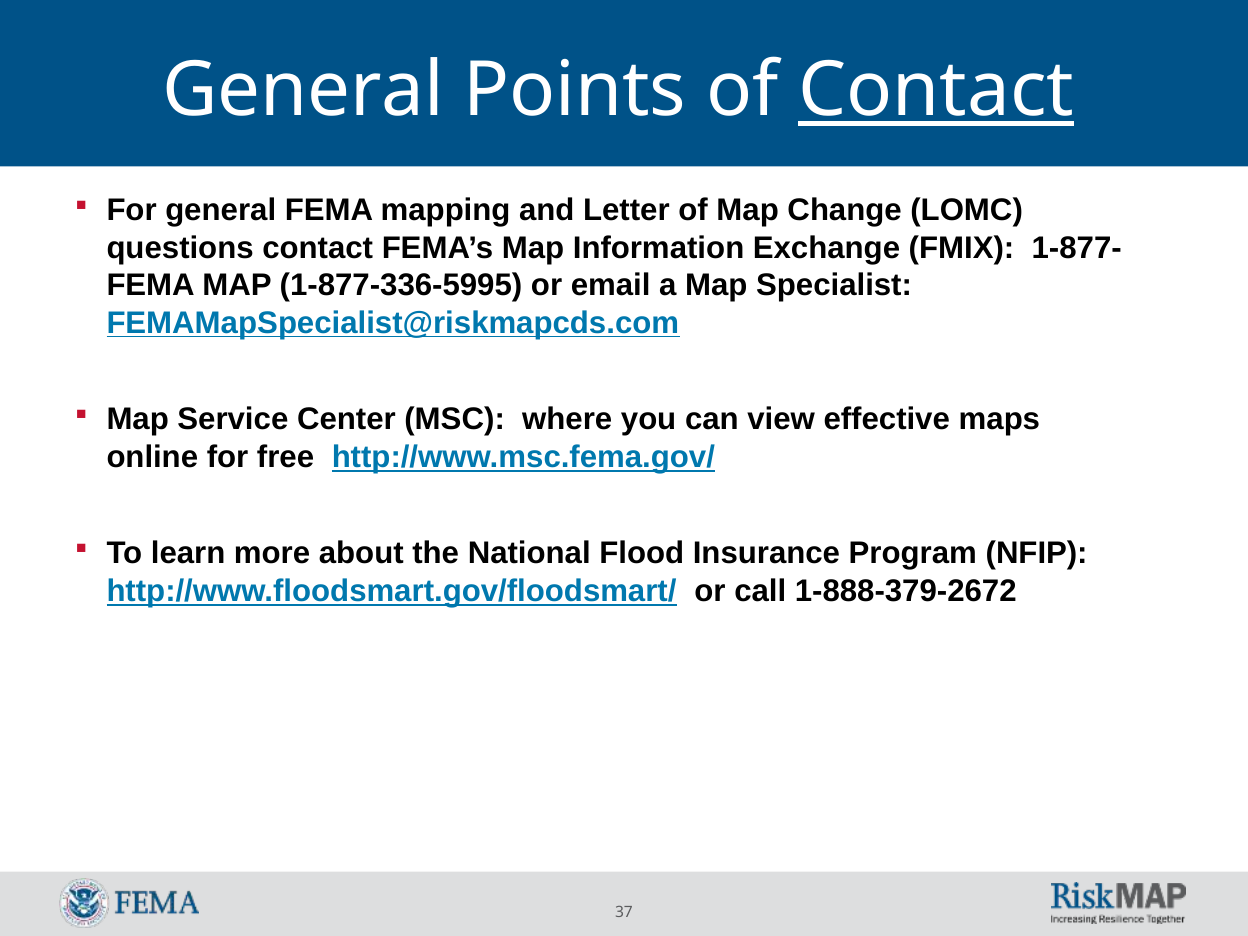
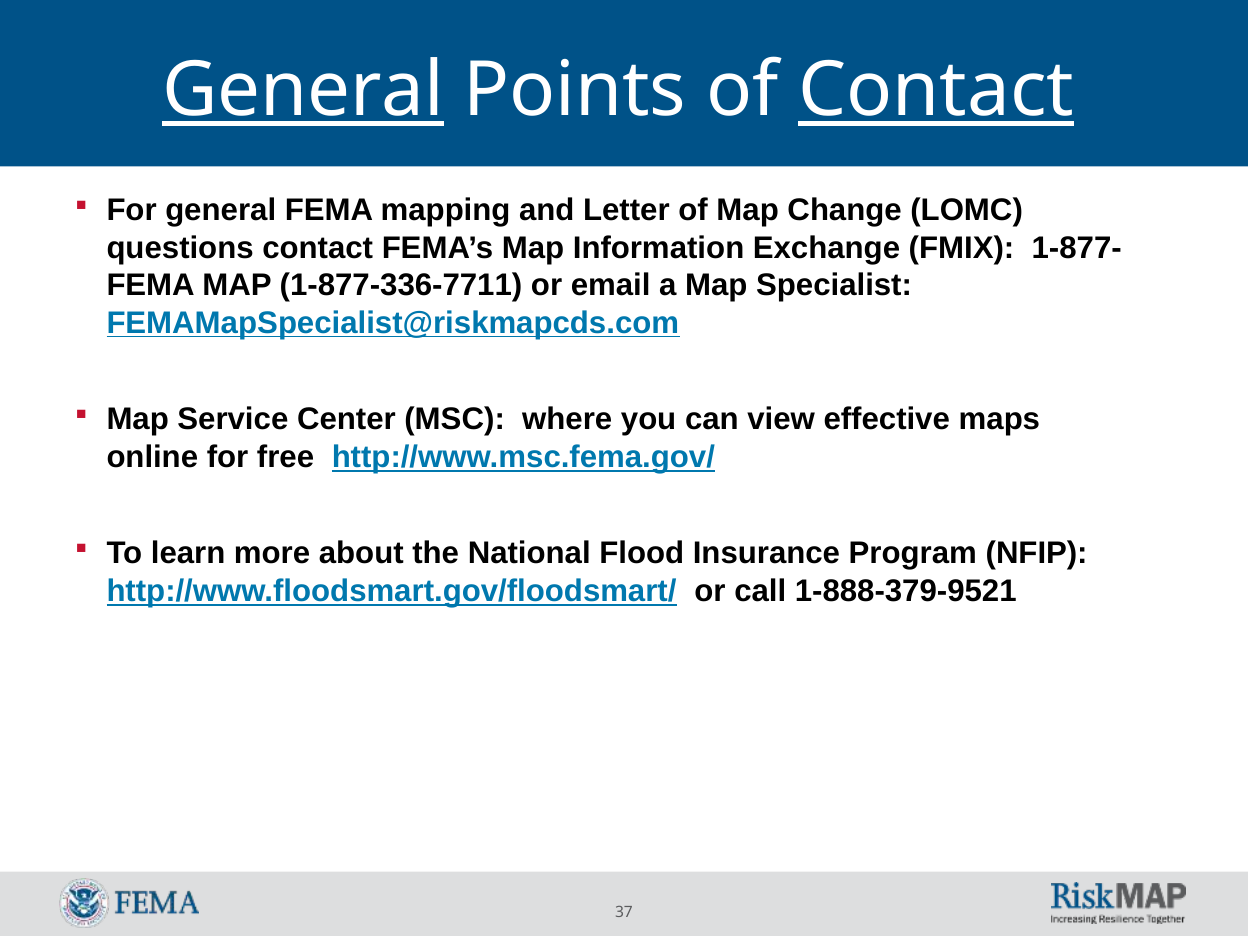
General underline: none -> present (303, 91)
1-877-336-5995: 1-877-336-5995 -> 1-877-336-7711 (401, 285)
1-888-379-2672: 1-888-379-2672 -> 1-888-379-9521 (906, 591)
